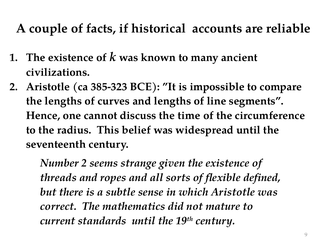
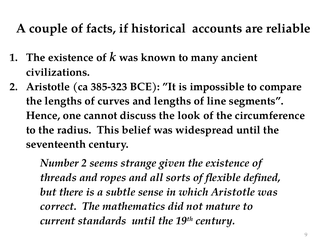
time: time -> look (189, 115)
